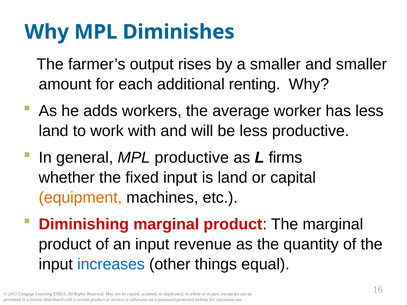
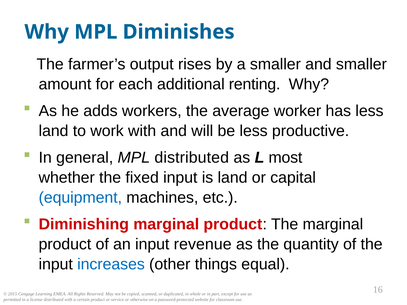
MPL productive: productive -> distributed (192, 158)
firms: firms -> most (285, 158)
equipment colour: orange -> blue (80, 198)
